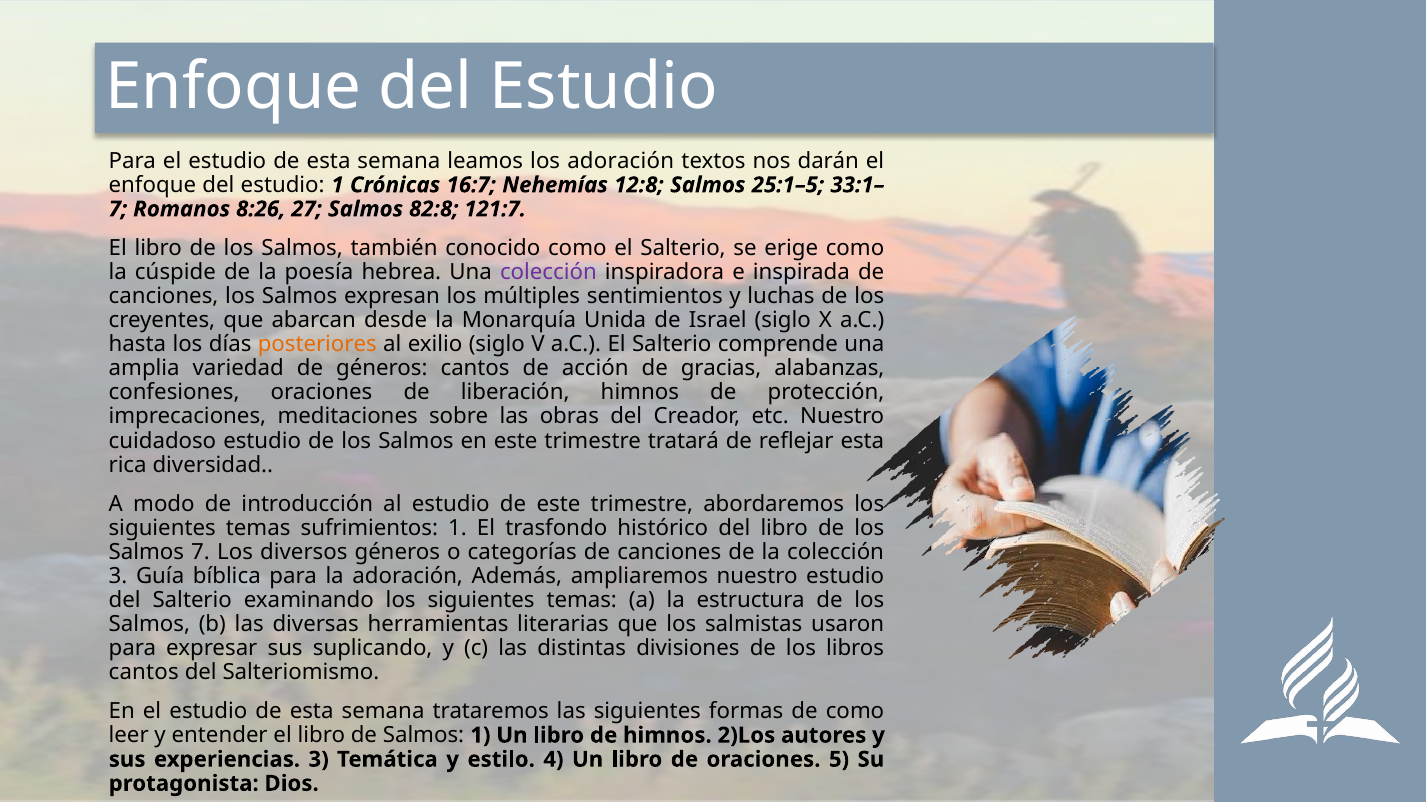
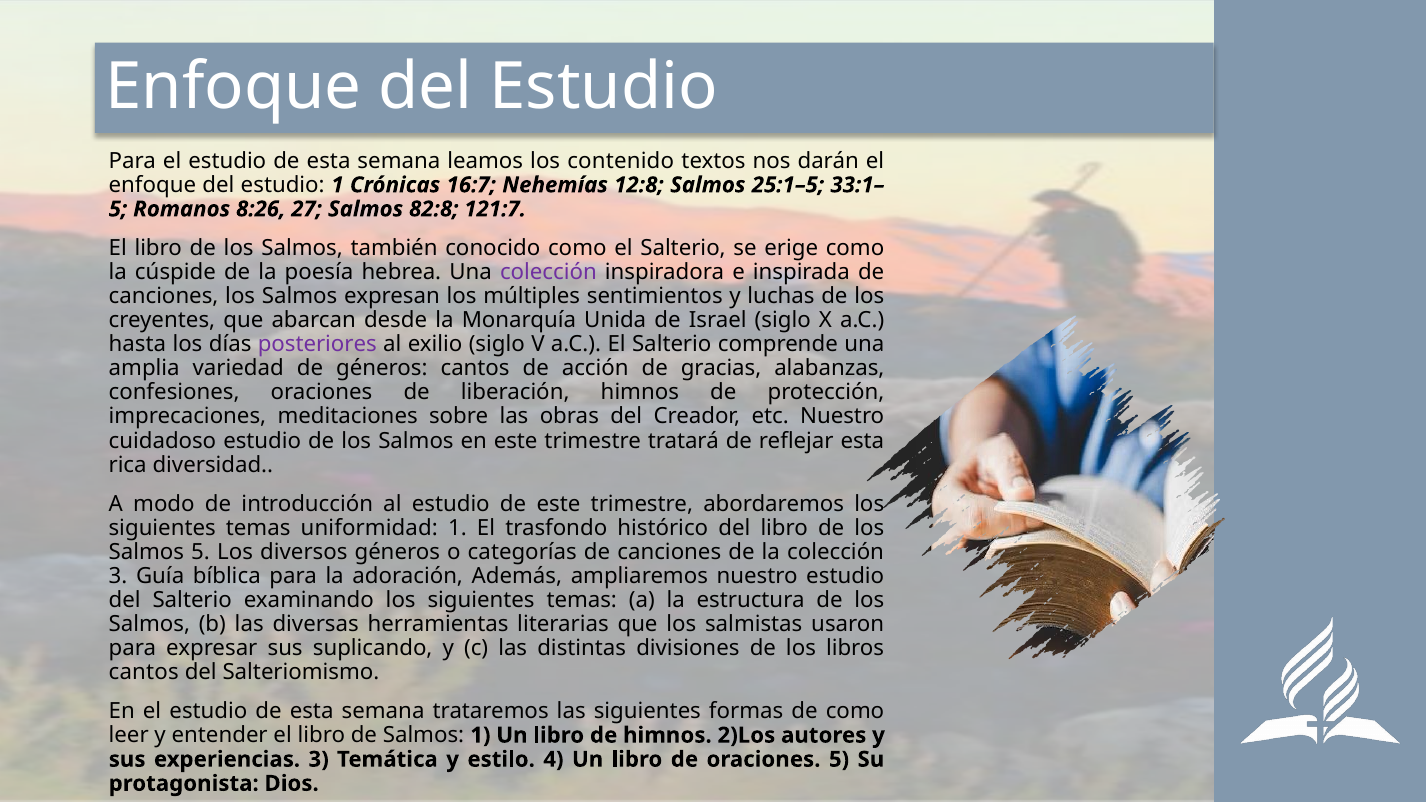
los adoración: adoración -> contenido (621, 161)
7: 7 -> 5 (118, 209)
posteriores colour: orange -> purple (317, 344)
sufrimientos: sufrimientos -> uniformidad (369, 528)
Salmos 7: 7 -> 5 (201, 552)
